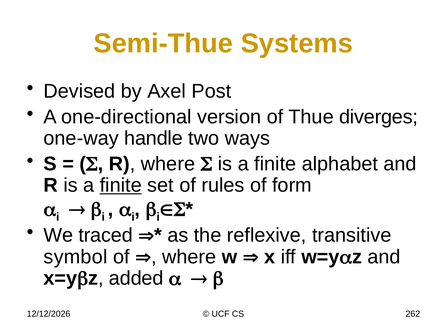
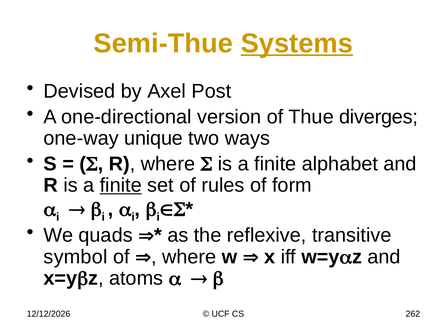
Systems underline: none -> present (297, 43)
handle: handle -> unique (154, 138)
traced: traced -> quads (106, 235)
added: added -> atoms (136, 278)
